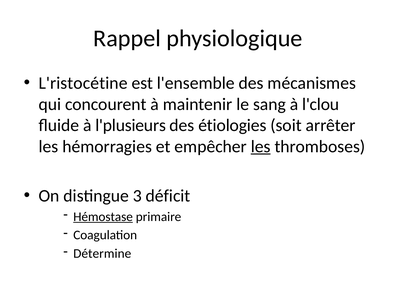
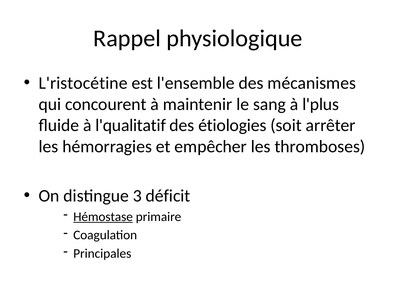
l'clou: l'clou -> l'plus (321, 104)
l'plusieurs: l'plusieurs -> l'qualitatif (131, 125)
les underline: present -> none (261, 147)
Détermine: Détermine -> Principales (102, 254)
